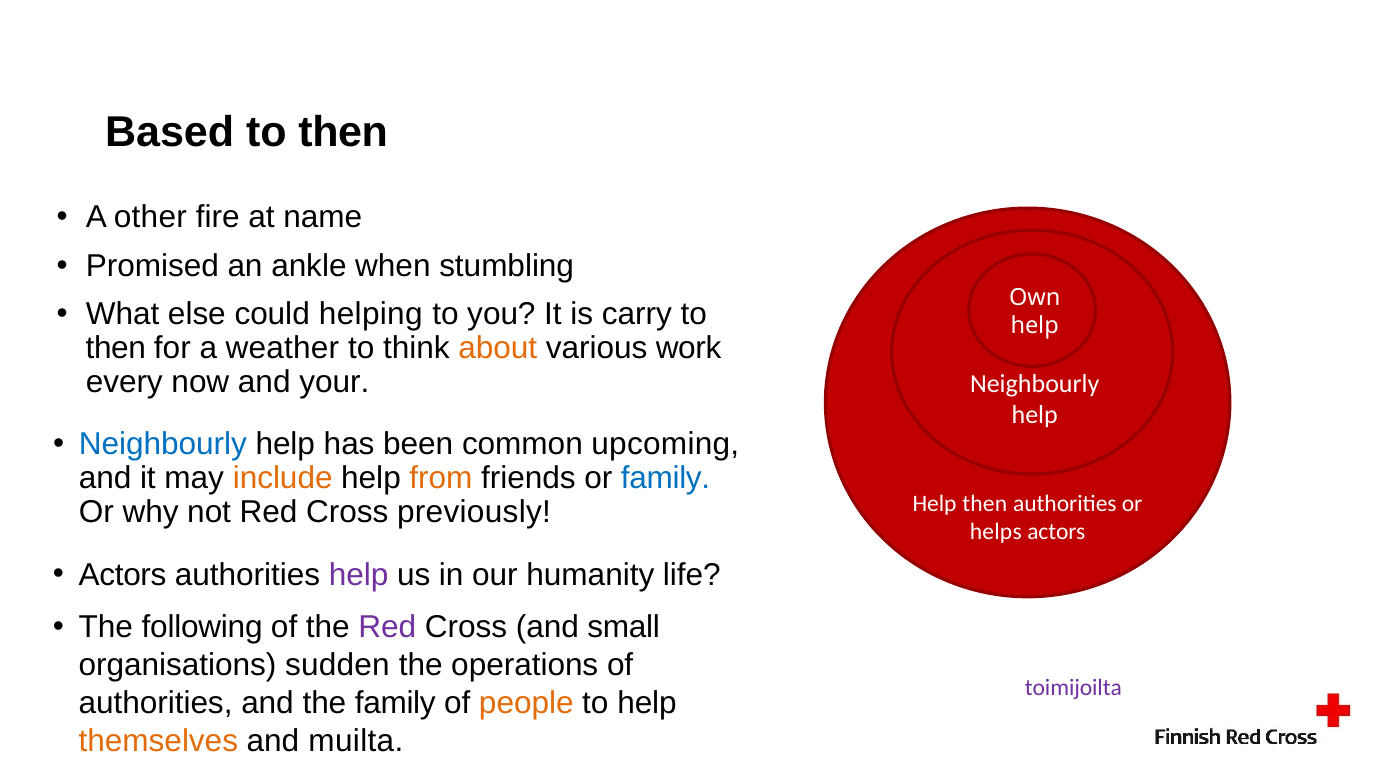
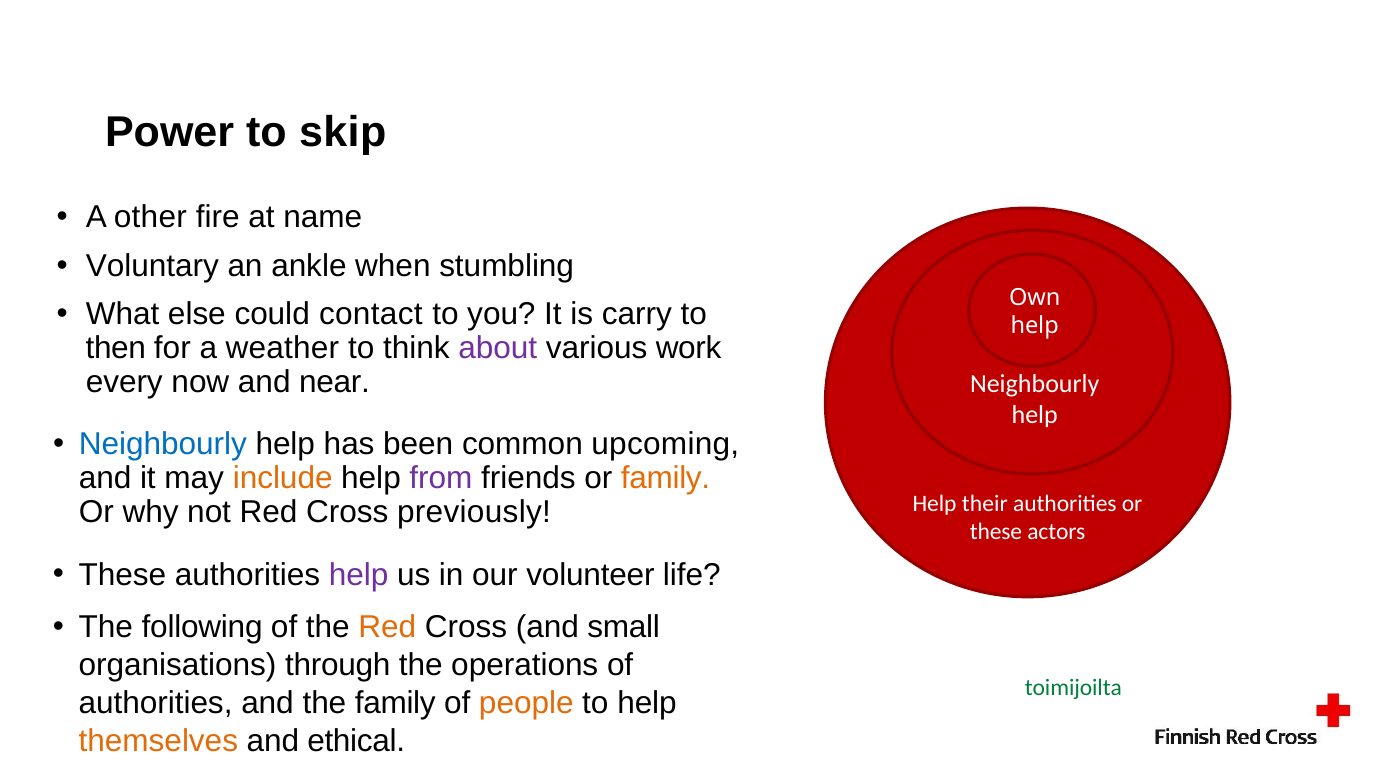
Based: Based -> Power (170, 132)
then: then -> skip (343, 132)
Promised: Promised -> Voluntary (152, 266)
helping: helping -> contact (371, 314)
about colour: orange -> purple (498, 348)
your: your -> near (334, 383)
from colour: orange -> purple (441, 478)
family colour: blue -> orange (666, 478)
Help then: then -> their (985, 504)
helps: helps -> these (996, 532)
Actors: Actors -> These (122, 575)
humanity: humanity -> volunteer (590, 575)
Red colour: purple -> orange (387, 627)
sudden: sudden -> through (338, 665)
toimijoilta colour: purple -> green (1073, 687)
and muilta: muilta -> ethical (356, 741)
